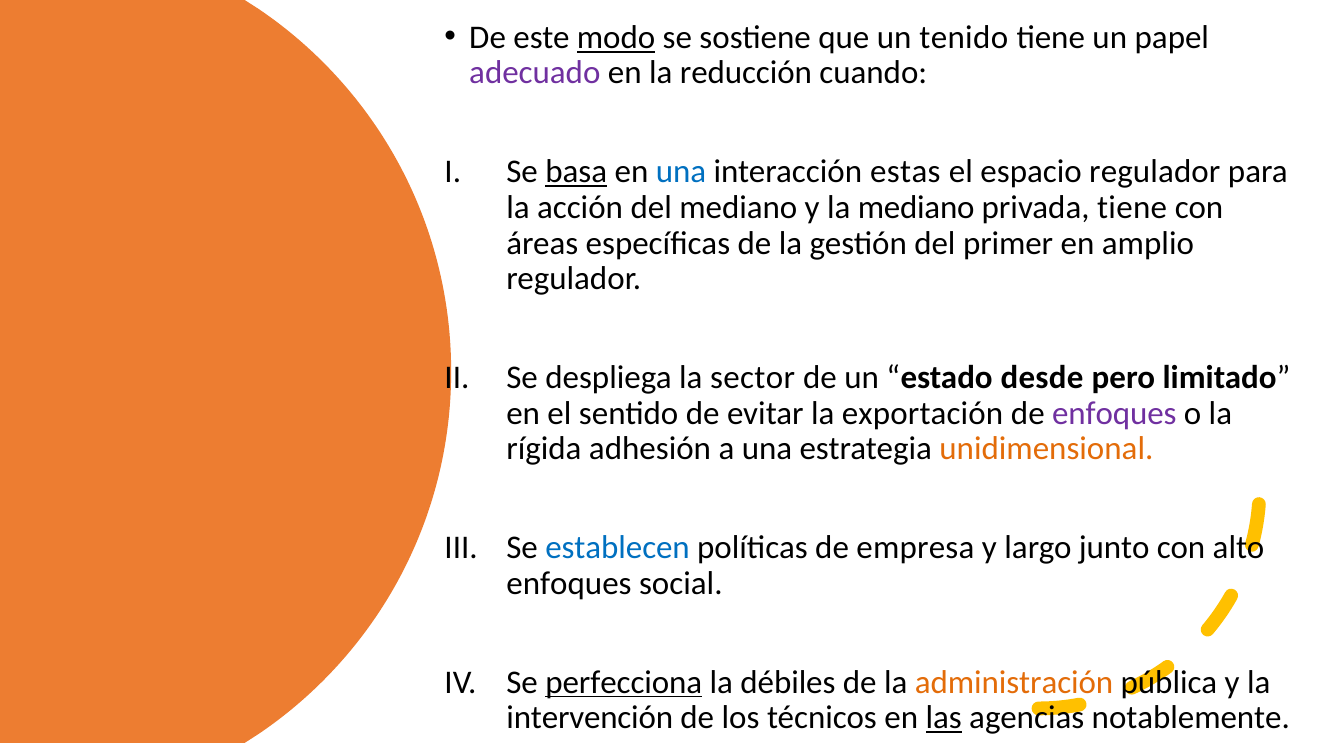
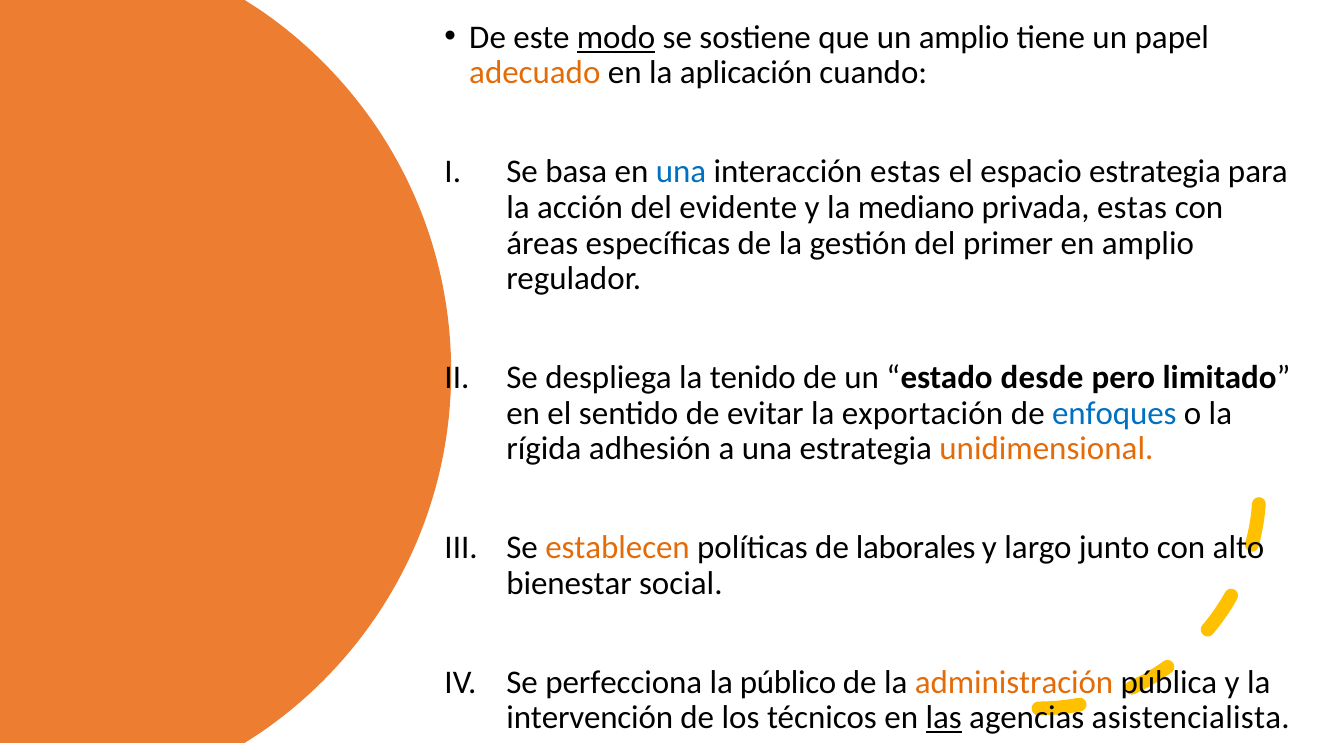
un tenido: tenido -> amplio (964, 37)
adecuado colour: purple -> orange (535, 73)
reducción: reducción -> aplicación (746, 73)
basa underline: present -> none (576, 172)
espacio regulador: regulador -> estrategia (1155, 172)
del mediano: mediano -> evidente (738, 207)
privada tiene: tiene -> estas (1132, 207)
sector: sector -> tenido (753, 377)
enfoques colour: purple -> blue (1114, 413)
establecen colour: blue -> orange (618, 547)
empresa: empresa -> laborales (916, 547)
enfoques: enfoques -> bienestar (569, 583)
perfecciona underline: present -> none (624, 682)
débiles: débiles -> público (788, 682)
notablemente: notablemente -> asistencialista (1191, 717)
